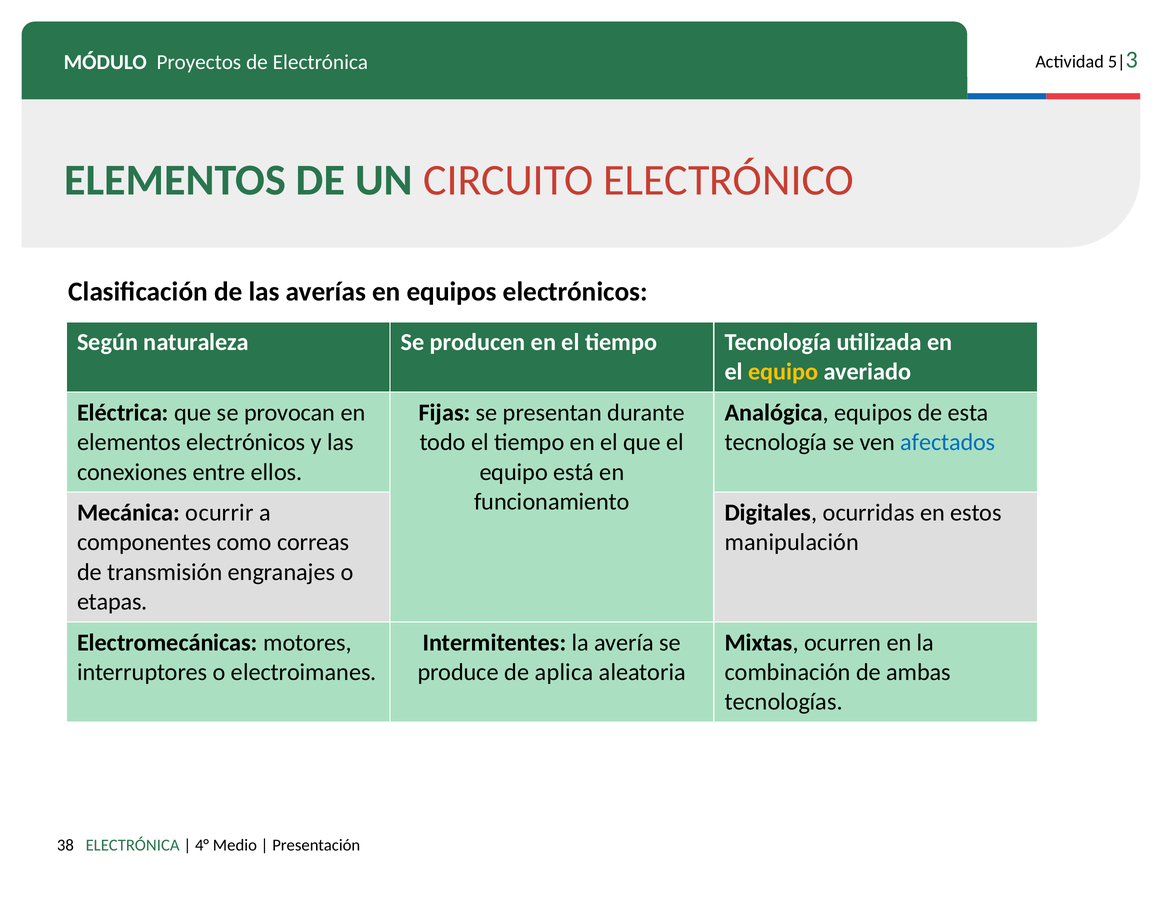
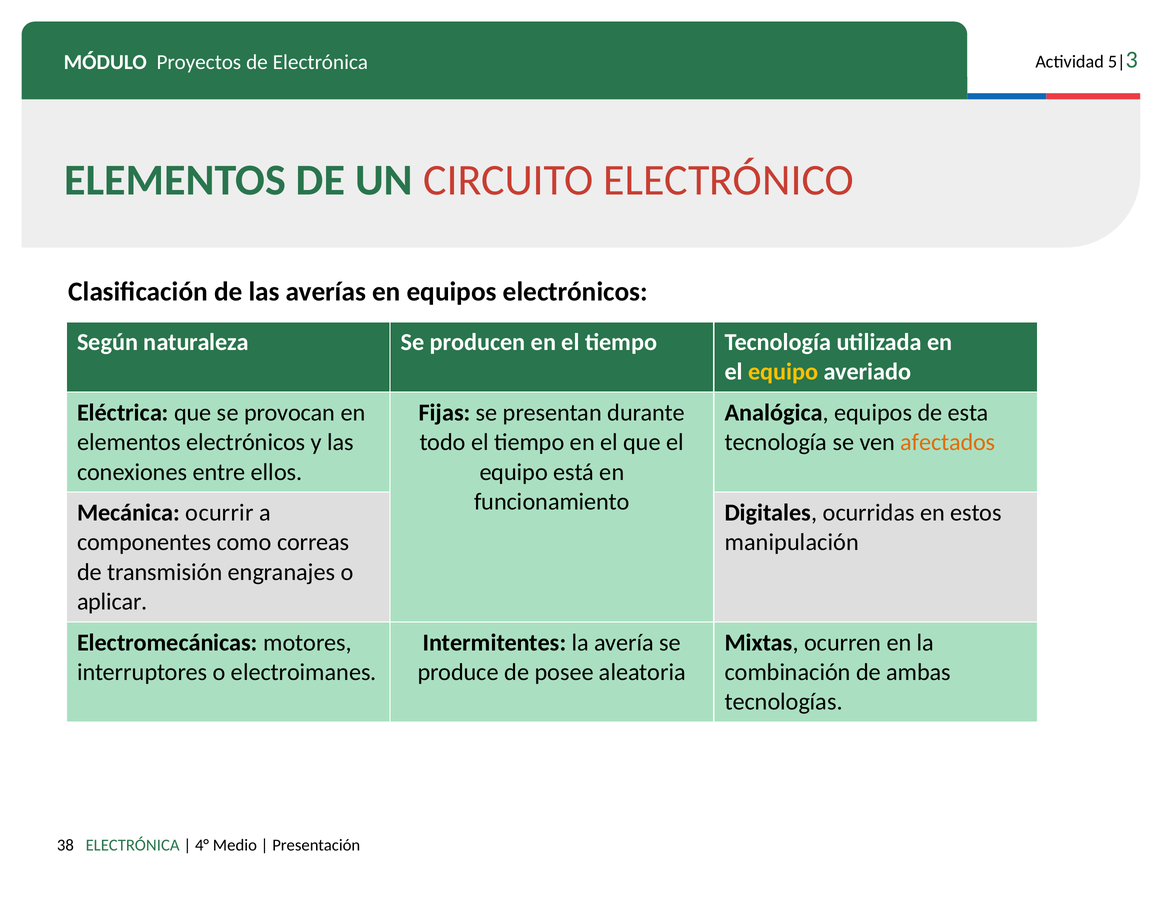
afectados colour: blue -> orange (948, 442)
etapas: etapas -> aplicar (112, 602)
aplica: aplica -> posee (564, 672)
